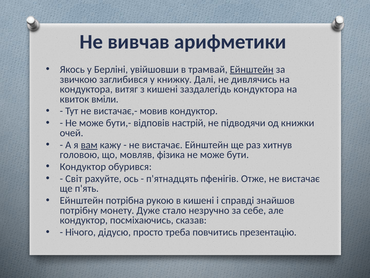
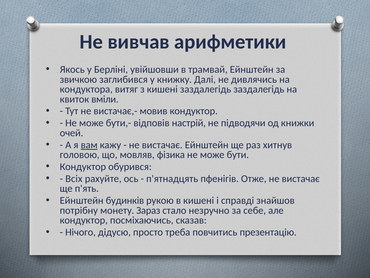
Ейнштейн underline: present -> none (252, 69)
заздалегідь кондуктора: кондуктора -> заздалегідь (259, 89)
Світ: Світ -> Всіх (74, 178)
потрібна: потрібна -> будинків (125, 200)
Дуже: Дуже -> Зараз (148, 210)
